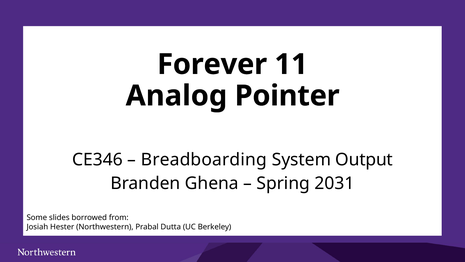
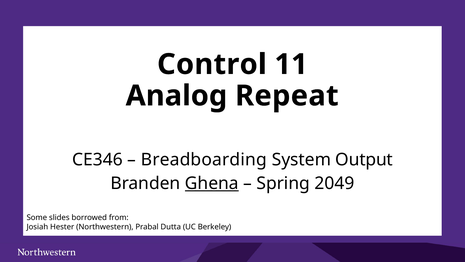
Forever: Forever -> Control (212, 64)
Pointer: Pointer -> Repeat (287, 96)
Ghena underline: none -> present (212, 183)
2031: 2031 -> 2049 (334, 183)
